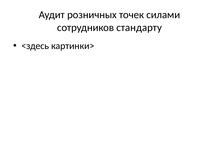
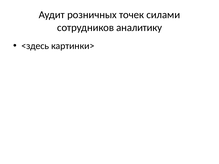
стандарту: стандарту -> аналитику (139, 28)
